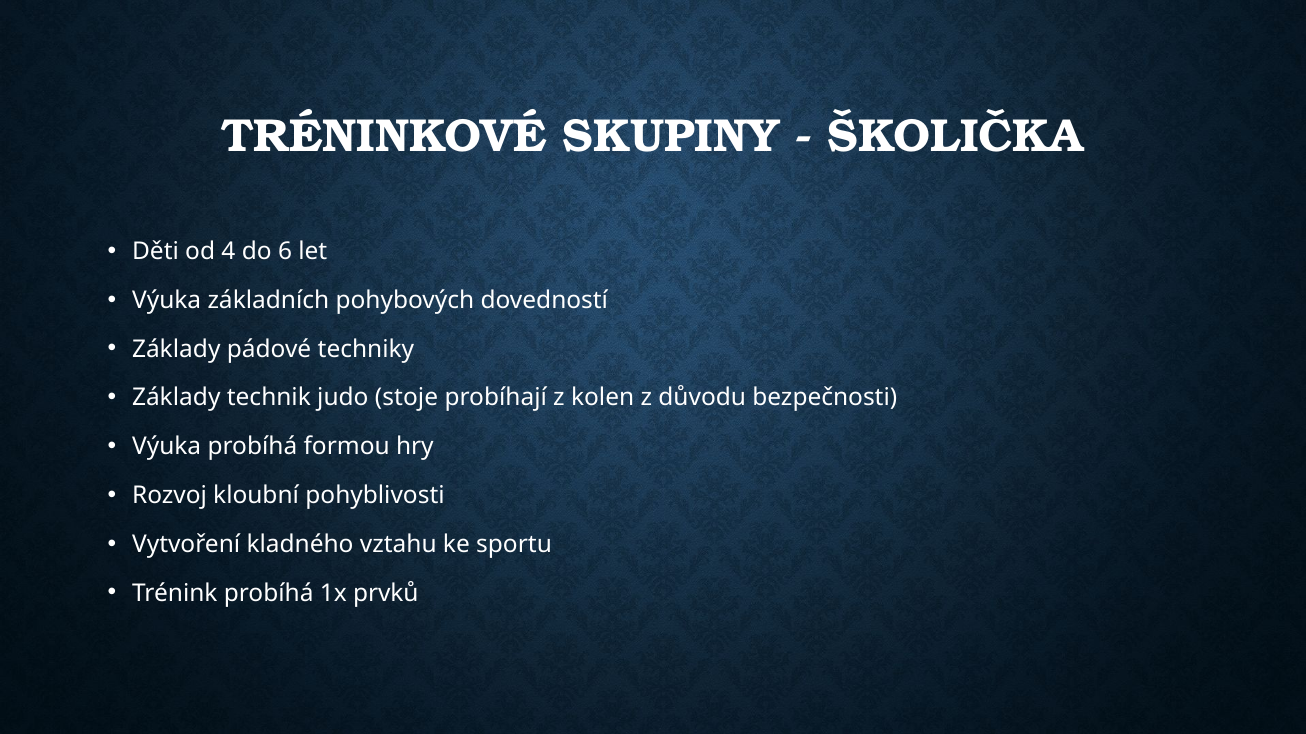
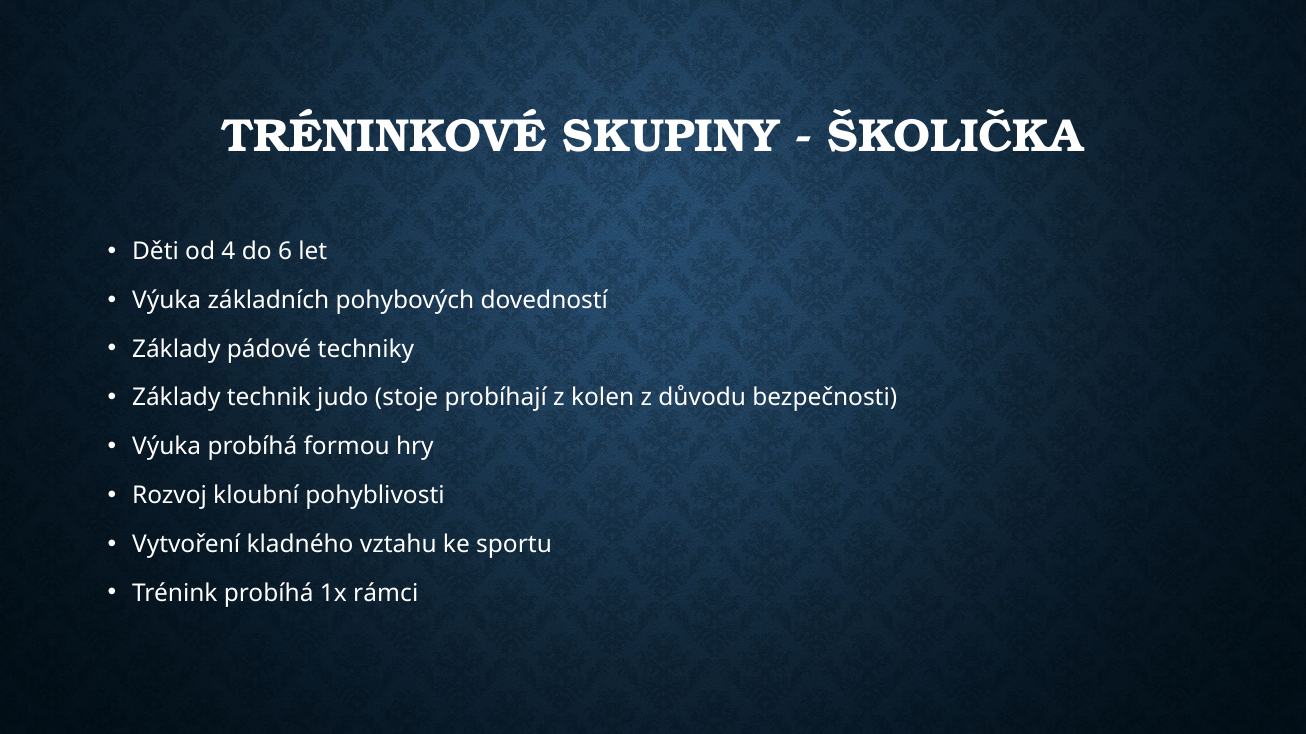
prvků: prvků -> rámci (386, 594)
